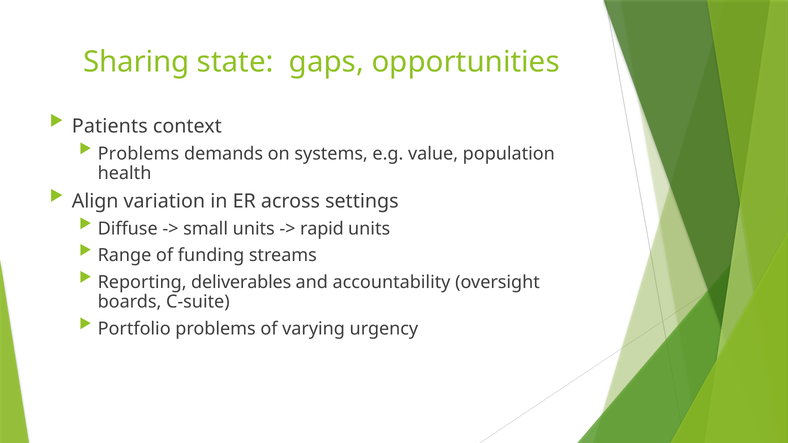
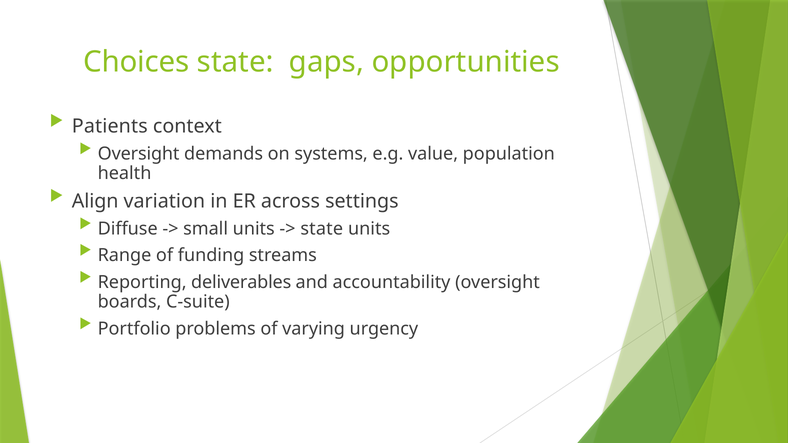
Sharing: Sharing -> Choices (136, 62)
Problems: Problems -> Oversight (139, 154)
rapid: rapid -> state (322, 229)
